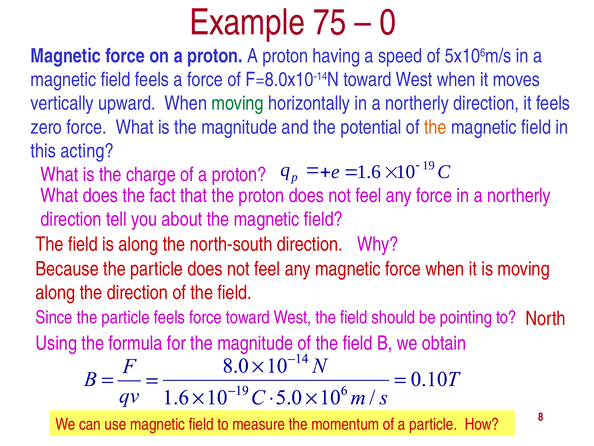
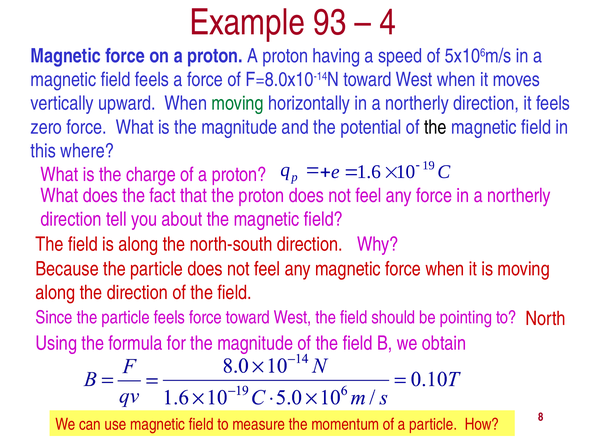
75: 75 -> 93 (330, 22)
0: 0 -> 4 (388, 22)
the colour: orange -> black (435, 127)
acting: acting -> where (87, 151)
